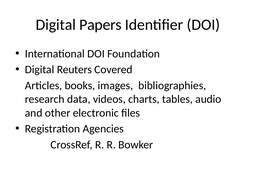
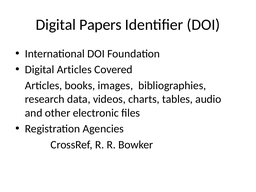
Digital Reuters: Reuters -> Articles (74, 70)
